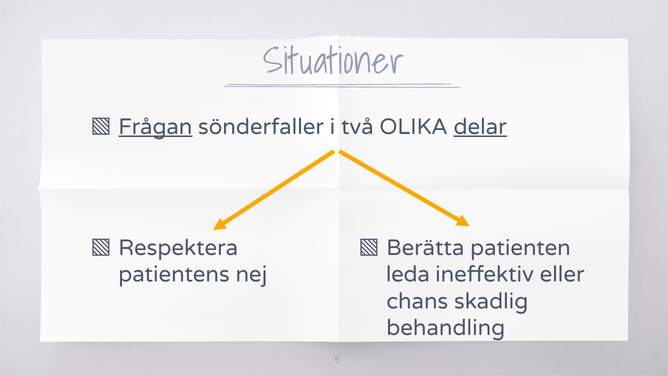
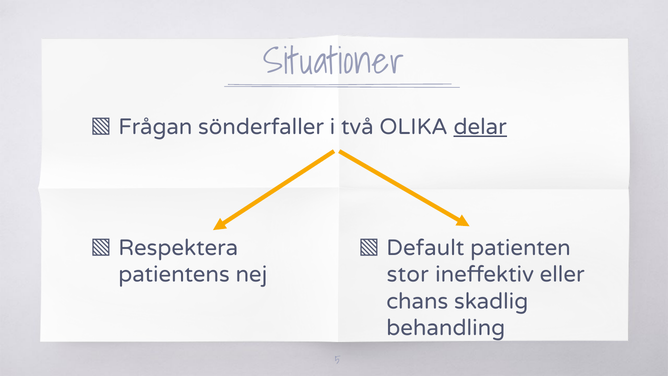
Frågan underline: present -> none (155, 127)
Berätta: Berätta -> Default (425, 248)
leda: leda -> stor (408, 274)
